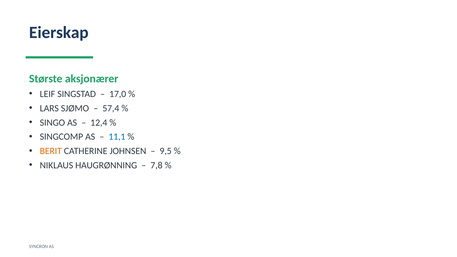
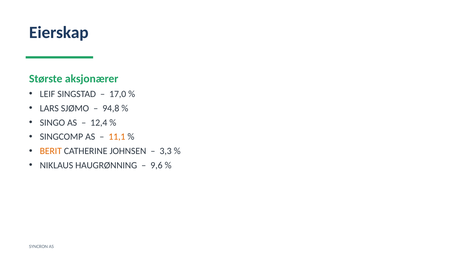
57,4: 57,4 -> 94,8 (111, 108)
11,1 colour: blue -> orange (117, 137)
9,5: 9,5 -> 3,3 (166, 151)
7,8: 7,8 -> 9,6 (156, 165)
